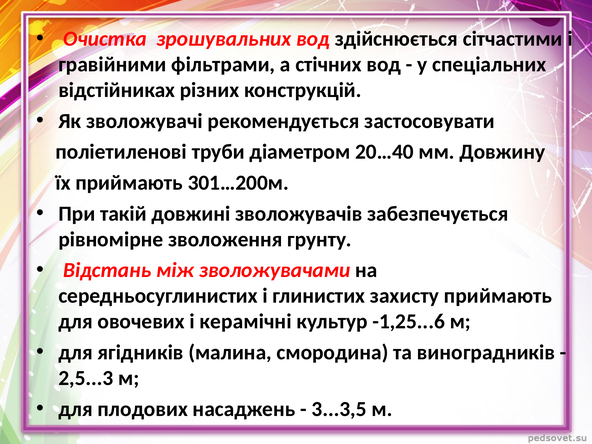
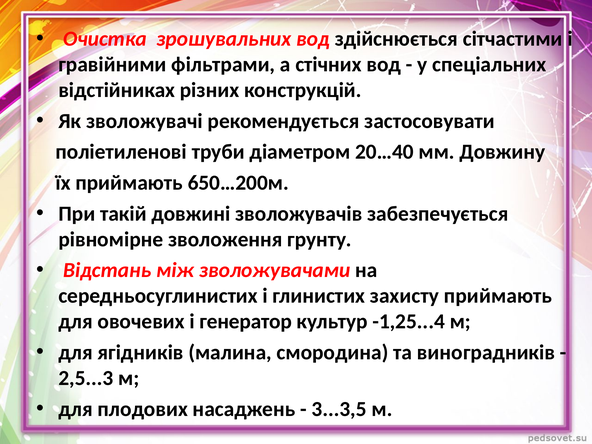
301…200м: 301…200м -> 650…200м (238, 183)
керамічні: керамічні -> генератор (246, 322)
-1,25...6: -1,25...6 -> -1,25...4 (409, 322)
